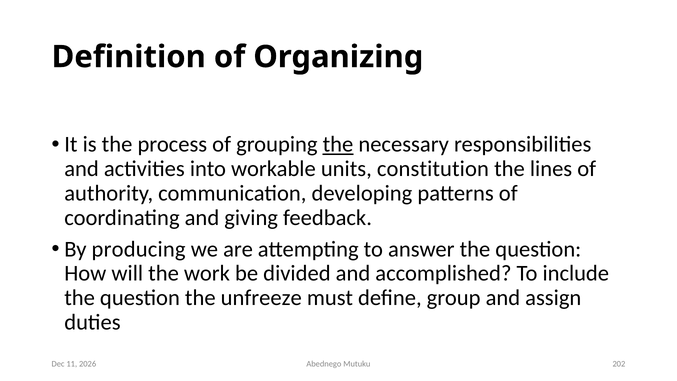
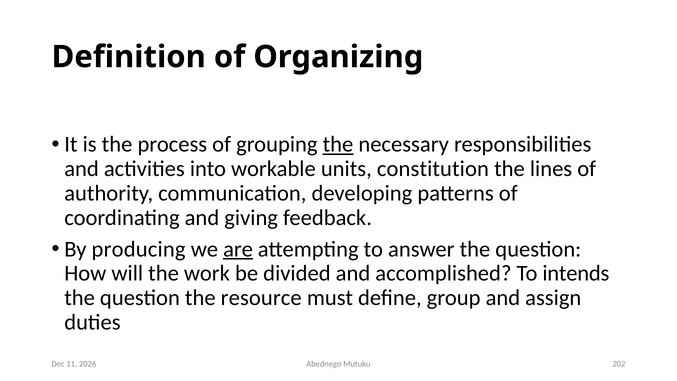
are underline: none -> present (238, 249)
include: include -> intends (576, 273)
unfreeze: unfreeze -> resource (261, 298)
